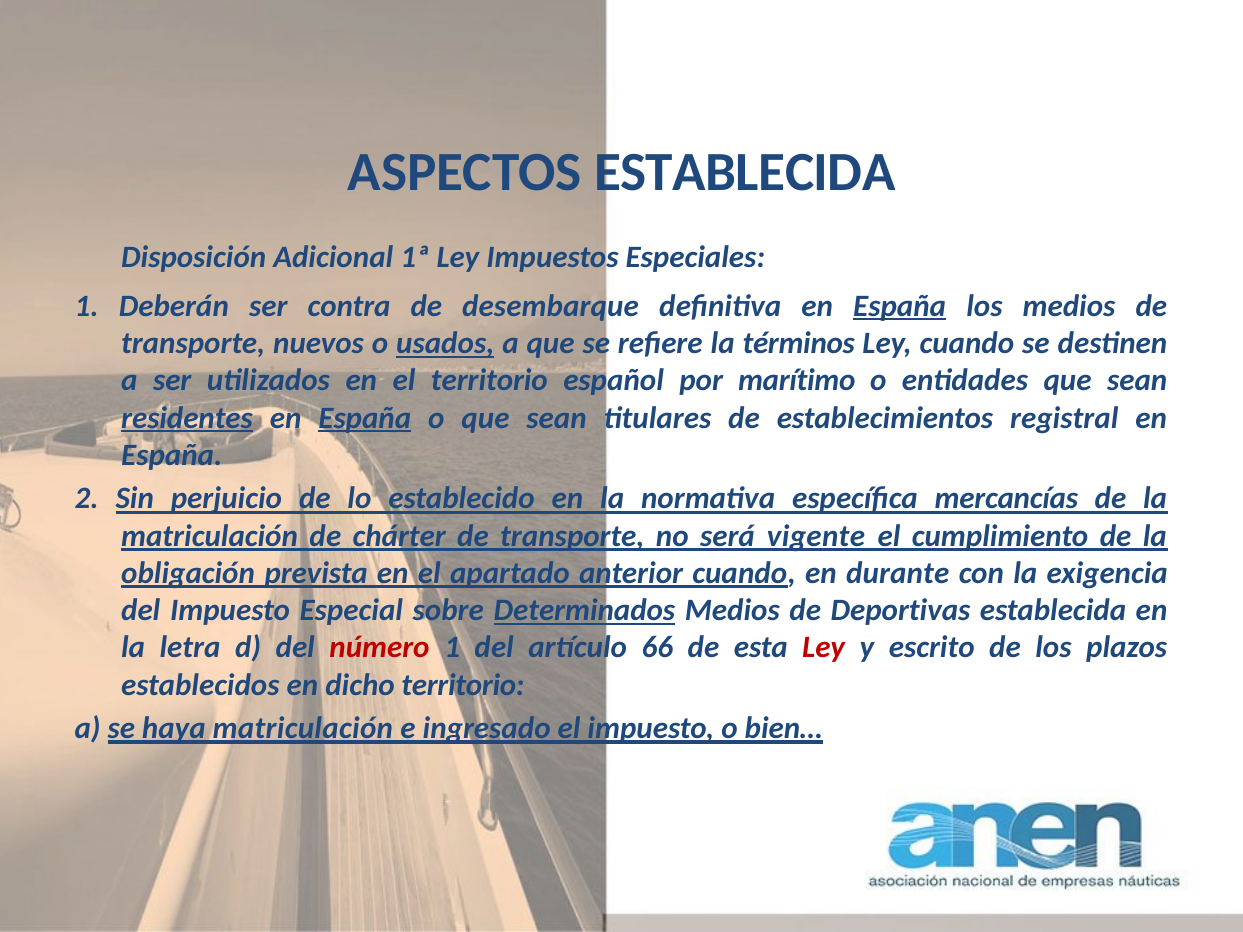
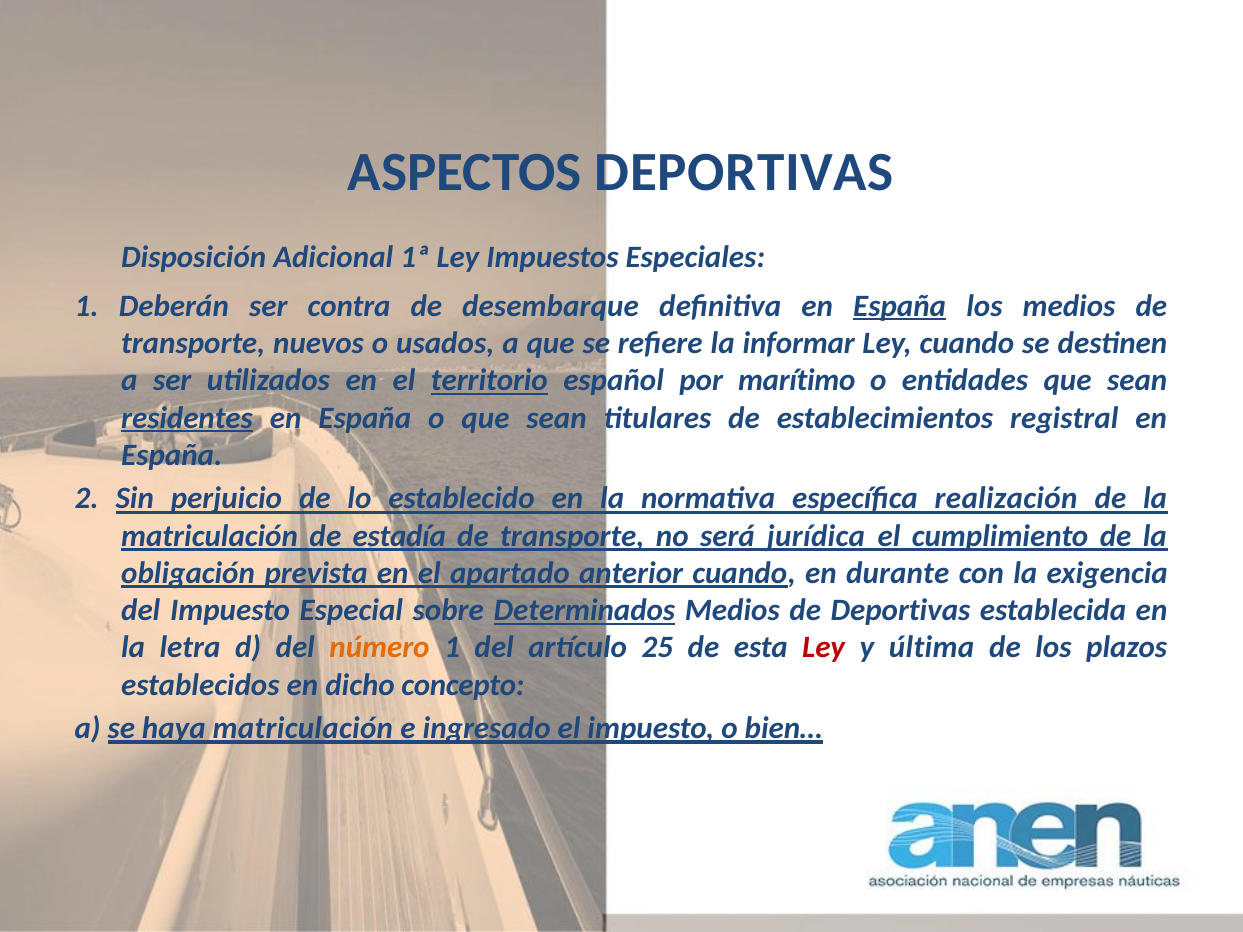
ASPECTOS ESTABLECIDA: ESTABLECIDA -> DEPORTIVAS (744, 172)
usados underline: present -> none (445, 343)
términos: términos -> informar (799, 343)
territorio underline: none -> present (489, 381)
España underline: present -> none (365, 418)
mercancías: mercancías -> realización (1006, 499)
chárter: chárter -> estadía (399, 536)
vigente: vigente -> jurídica (816, 536)
número colour: red -> orange (380, 648)
66: 66 -> 25 (657, 648)
escrito: escrito -> última (932, 648)
dicho territorio: territorio -> concepto (463, 685)
